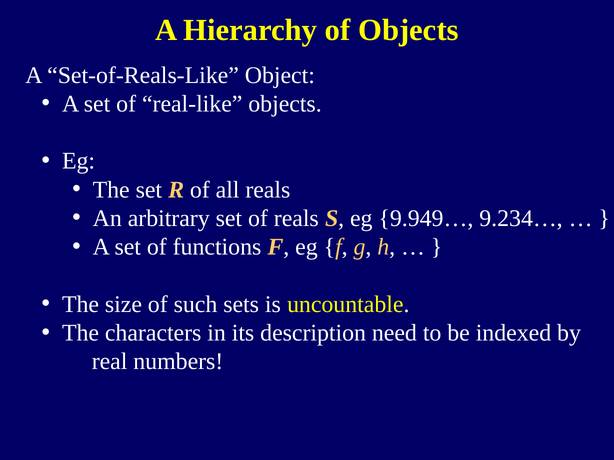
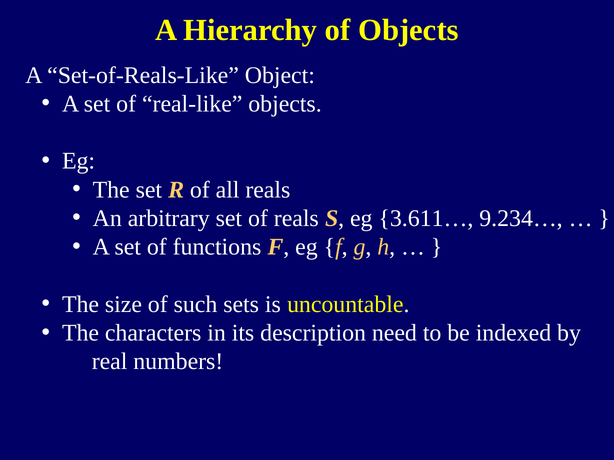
9.949…: 9.949… -> 3.611… (426, 219)
